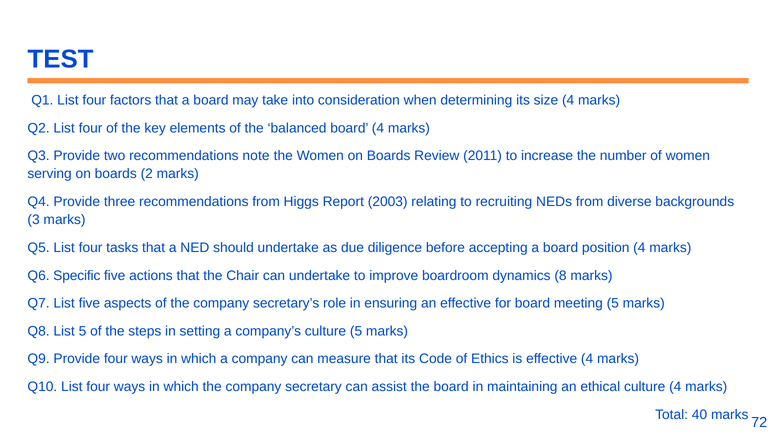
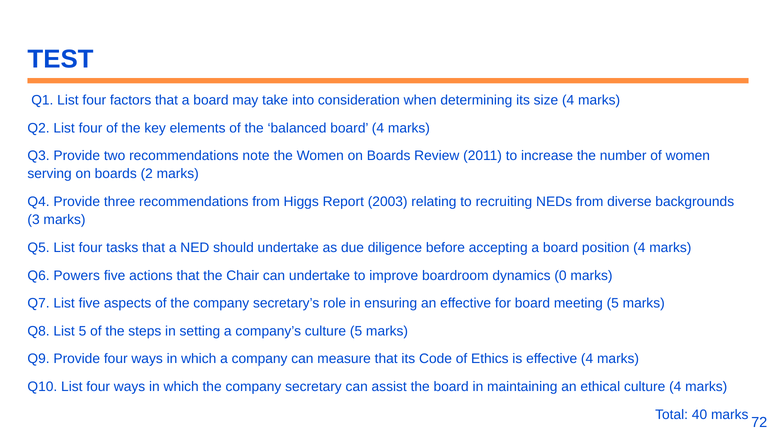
Specific: Specific -> Powers (77, 276)
8: 8 -> 0 (560, 276)
